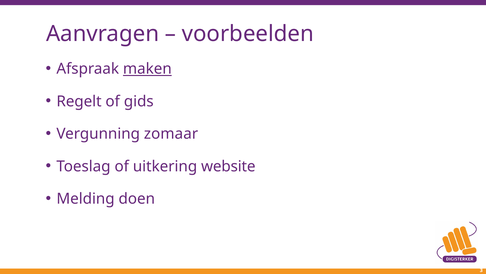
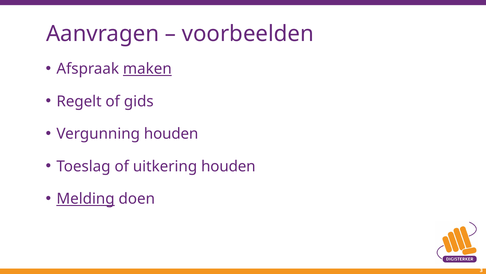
Vergunning zomaar: zomaar -> houden (171, 134)
uitkering website: website -> houden (228, 166)
Melding underline: none -> present (86, 198)
